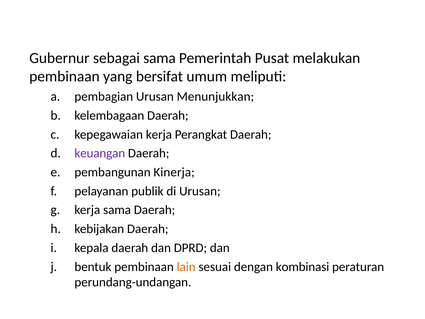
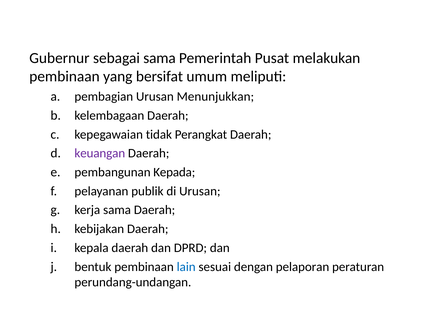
kepegawaian kerja: kerja -> tidak (159, 134)
Kinerja: Kinerja -> Kepada (174, 172)
lain colour: orange -> blue (186, 267)
kombinasi: kombinasi -> pelaporan (303, 267)
